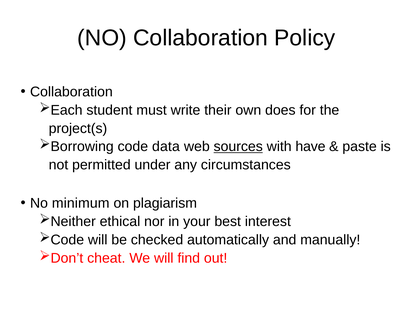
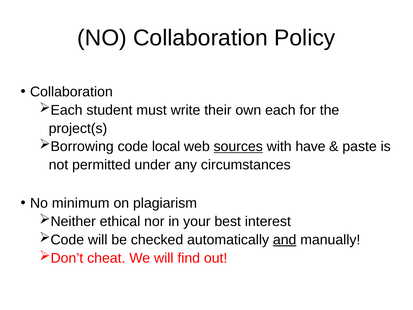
does: does -> each (280, 110)
data: data -> local (166, 146)
and underline: none -> present (285, 240)
